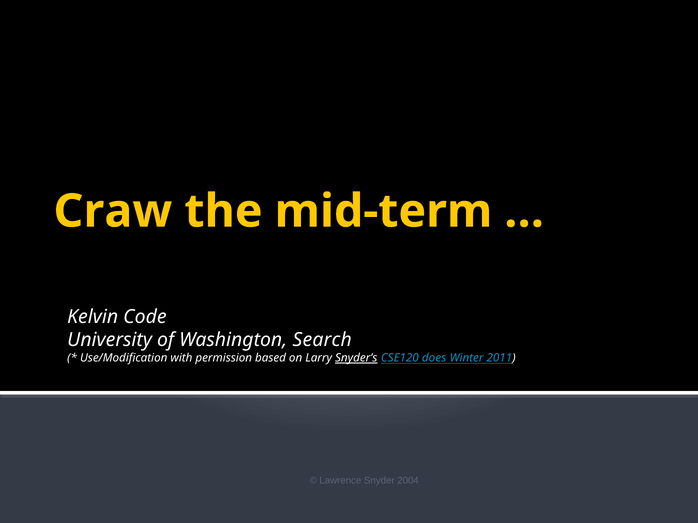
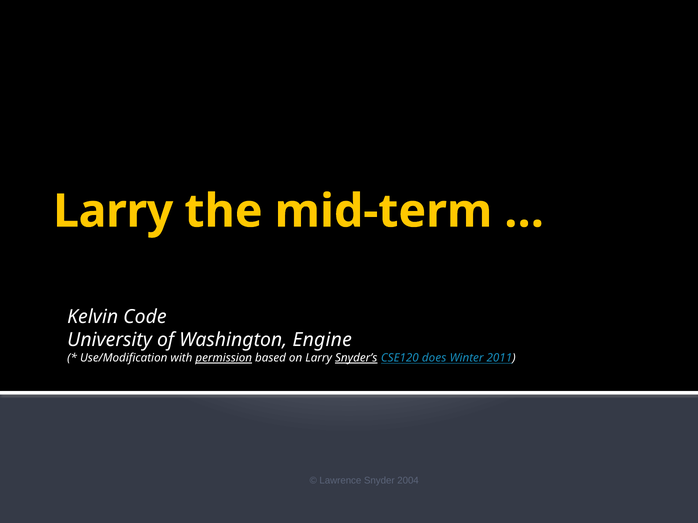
Craw: Craw -> Larry (113, 211)
Search: Search -> Engine (322, 340)
permission underline: none -> present (224, 358)
